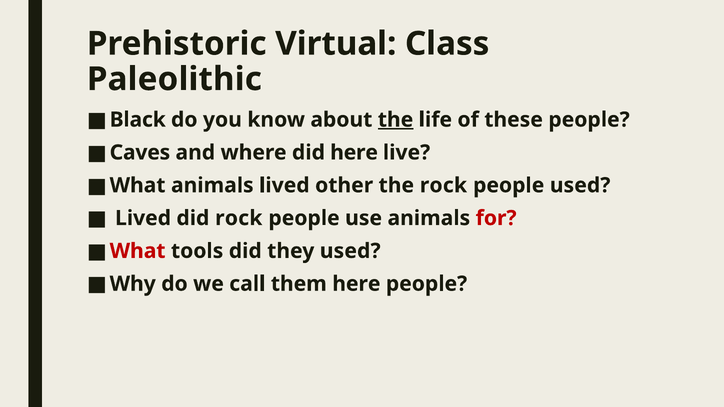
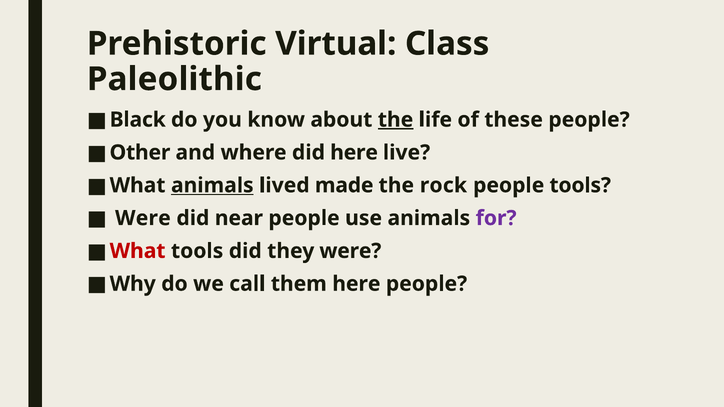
Caves: Caves -> Other (140, 153)
animals underline: none -> present (212, 185)
other: other -> made (344, 185)
people used: used -> tools (580, 185)
Lived: Lived -> Were (143, 218)
did rock: rock -> near (239, 218)
for colour: red -> purple (496, 218)
they used: used -> were (350, 251)
